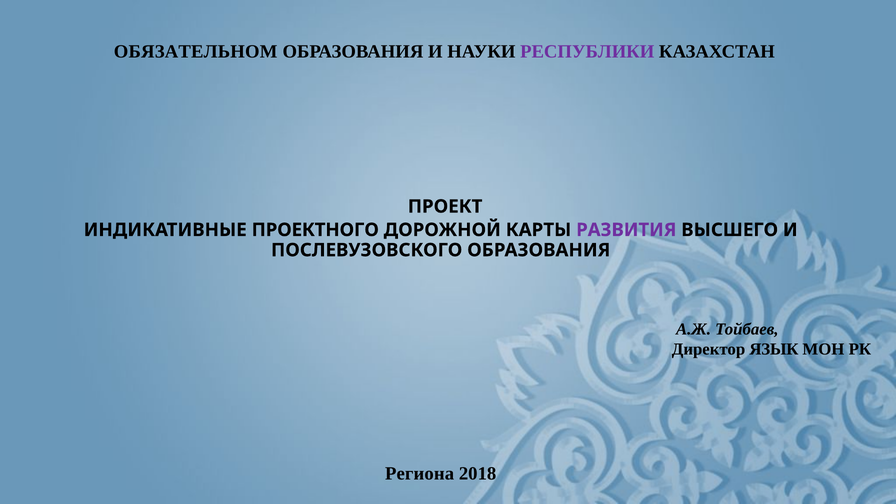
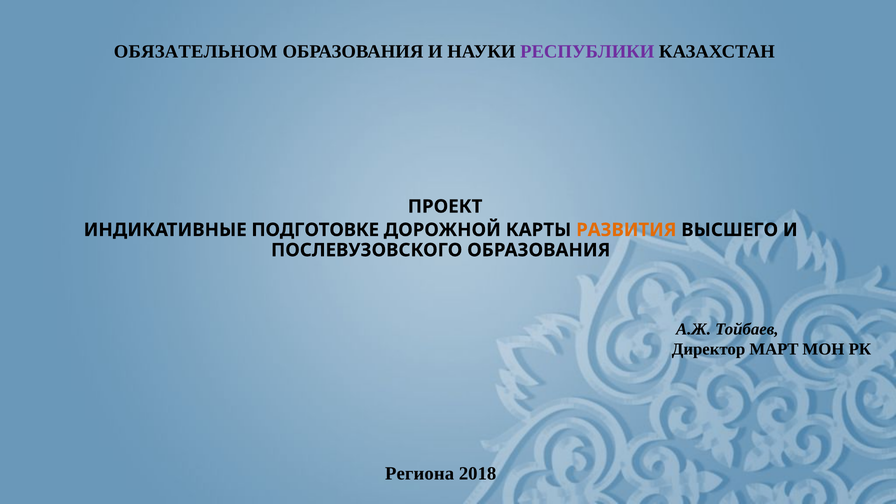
ПРОЕКТНОГО: ПРОЕКТНОГО -> ПОДГОТОВКЕ (315, 230)
РАЗВИТИЯ colour: purple -> orange (626, 230)
ЯЗЫК: ЯЗЫК -> МАРТ (774, 349)
